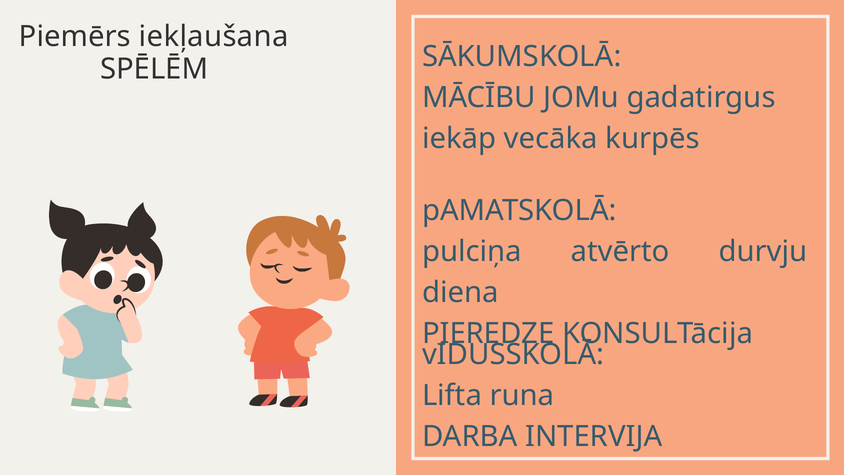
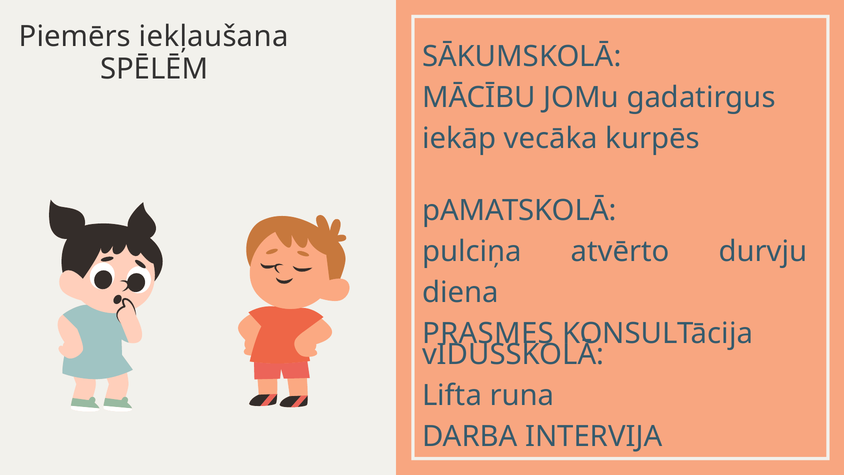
PIEREDZE: PIEREDZE -> PRASMES (488, 333)
